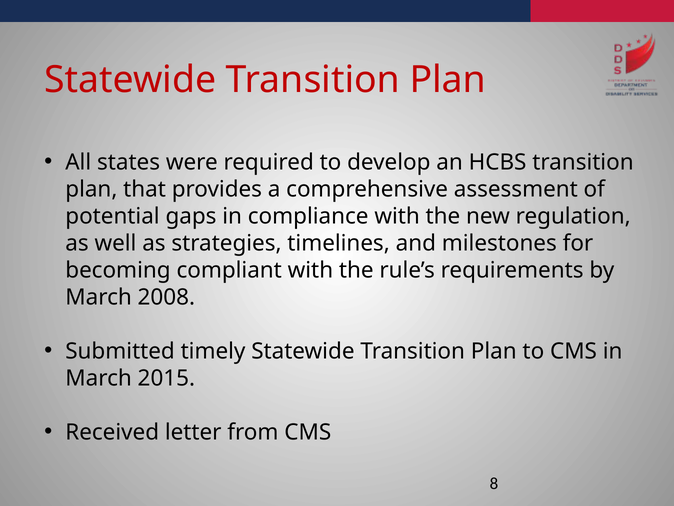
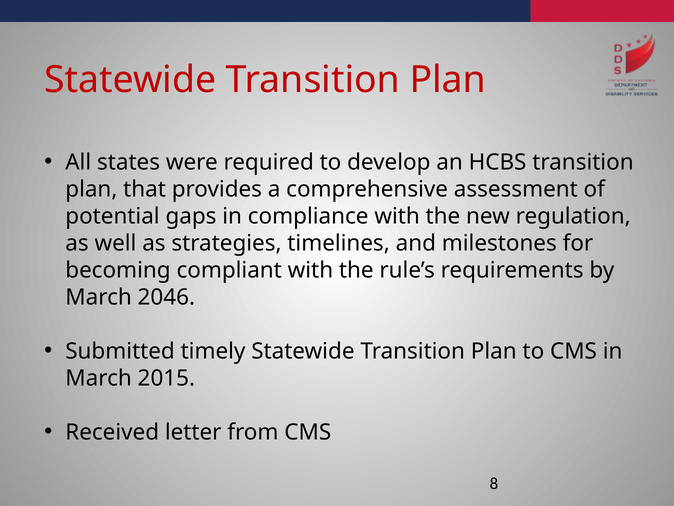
2008: 2008 -> 2046 (166, 297)
